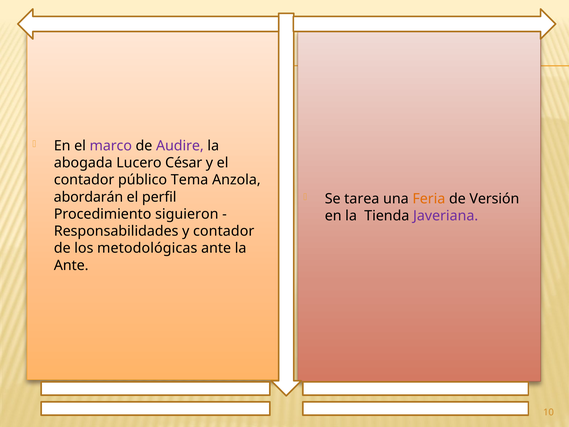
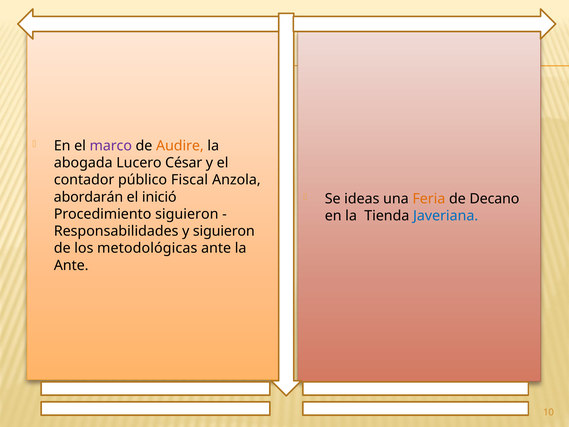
Audire colour: purple -> orange (180, 146)
Tema: Tema -> Fiscal (190, 180)
perfil: perfil -> inició (159, 197)
tarea: tarea -> ideas (362, 199)
Versión: Versión -> Decano (494, 199)
Javeriana colour: purple -> blue (446, 216)
y contador: contador -> siguieron (224, 231)
